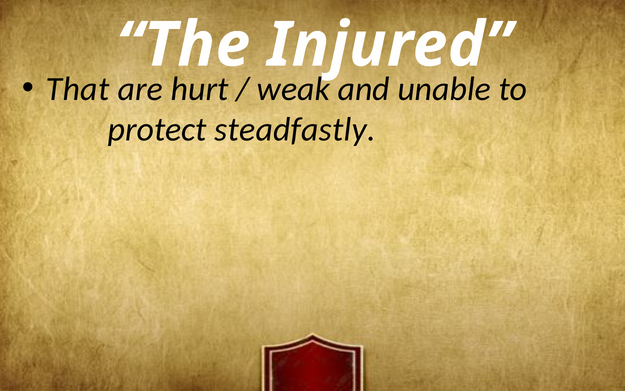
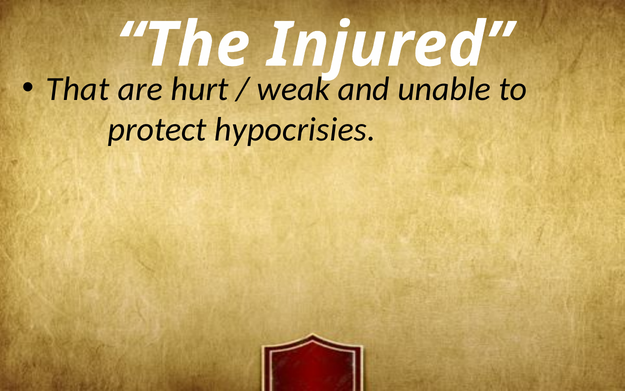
steadfastly: steadfastly -> hypocrisies (295, 130)
